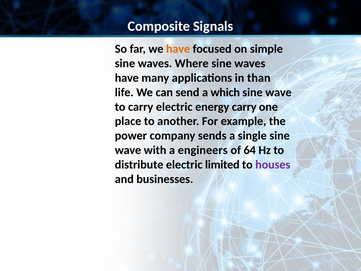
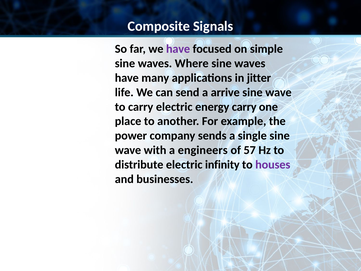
have colour: orange -> purple (178, 49)
than: than -> jitter (259, 78)
which: which -> arrive (225, 92)
64: 64 -> 57 (250, 150)
limited: limited -> infinity (222, 164)
